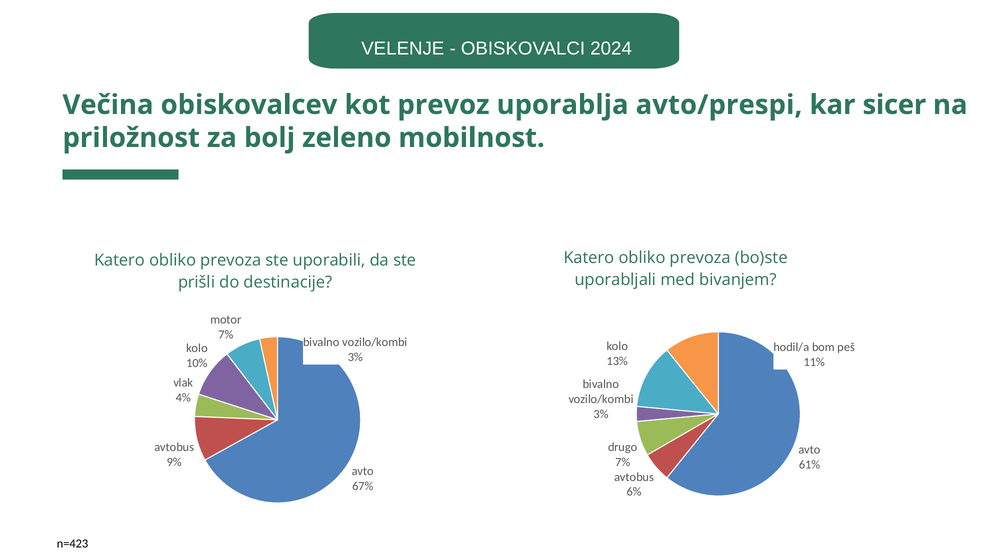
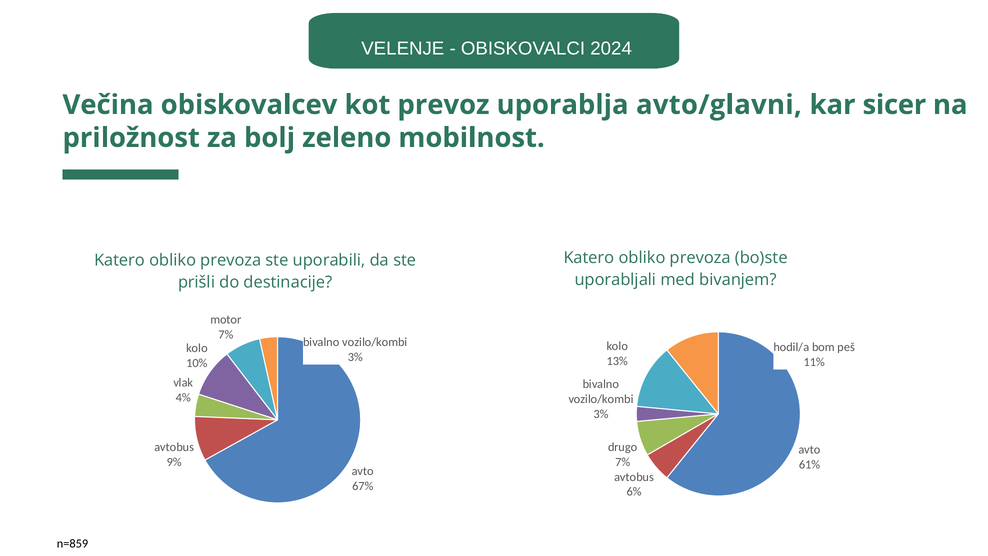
avto/prespi: avto/prespi -> avto/glavni (719, 105)
n=423: n=423 -> n=859 (72, 543)
